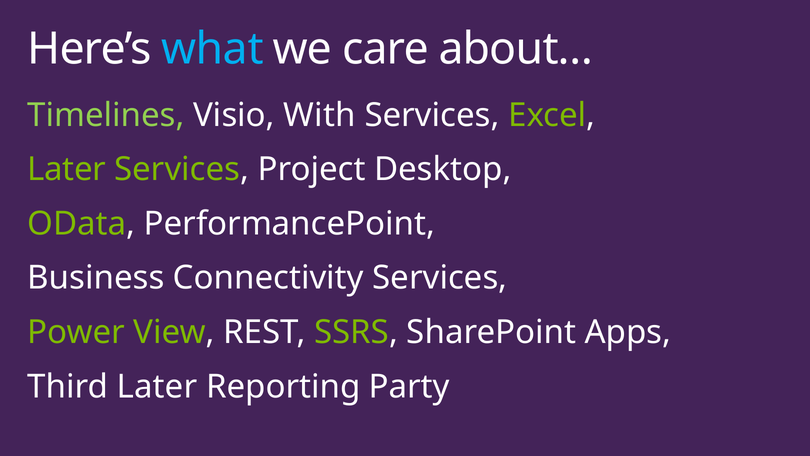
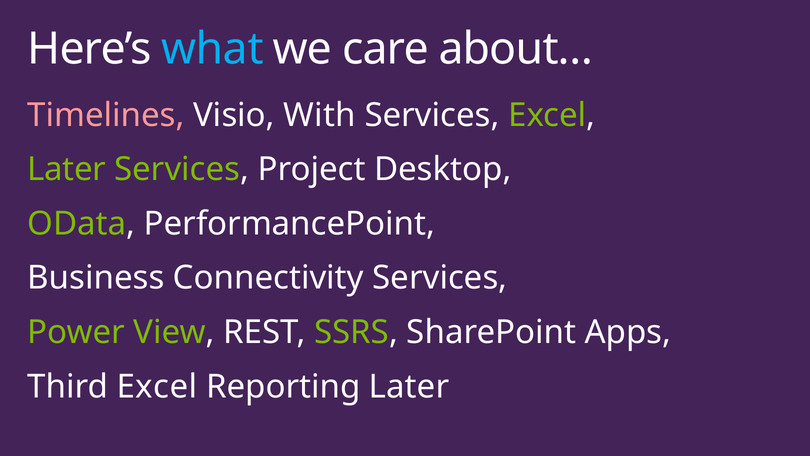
Timelines colour: light green -> pink (106, 115)
Third Later: Later -> Excel (157, 386)
Reporting Party: Party -> Later (409, 386)
